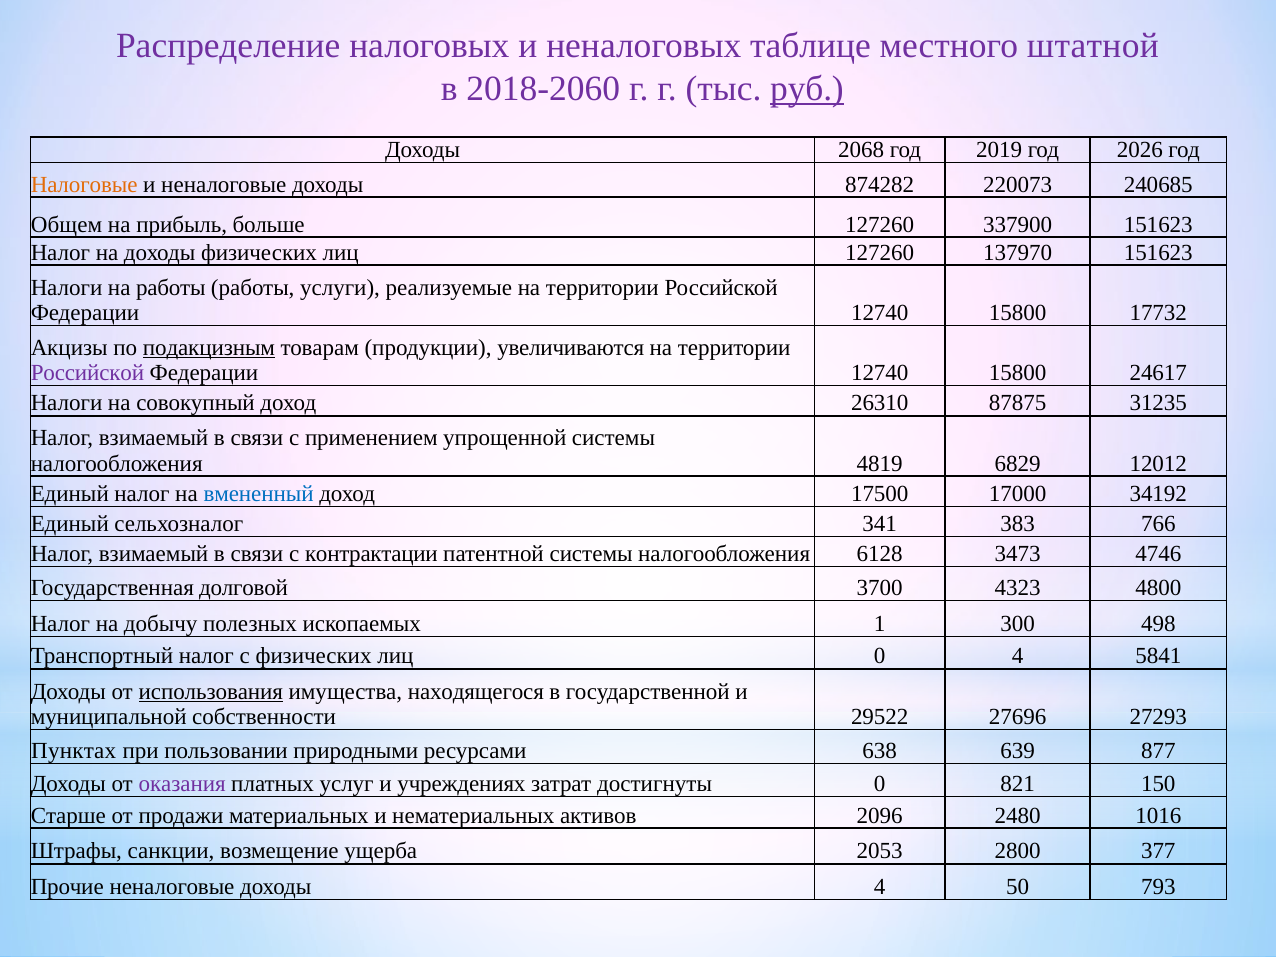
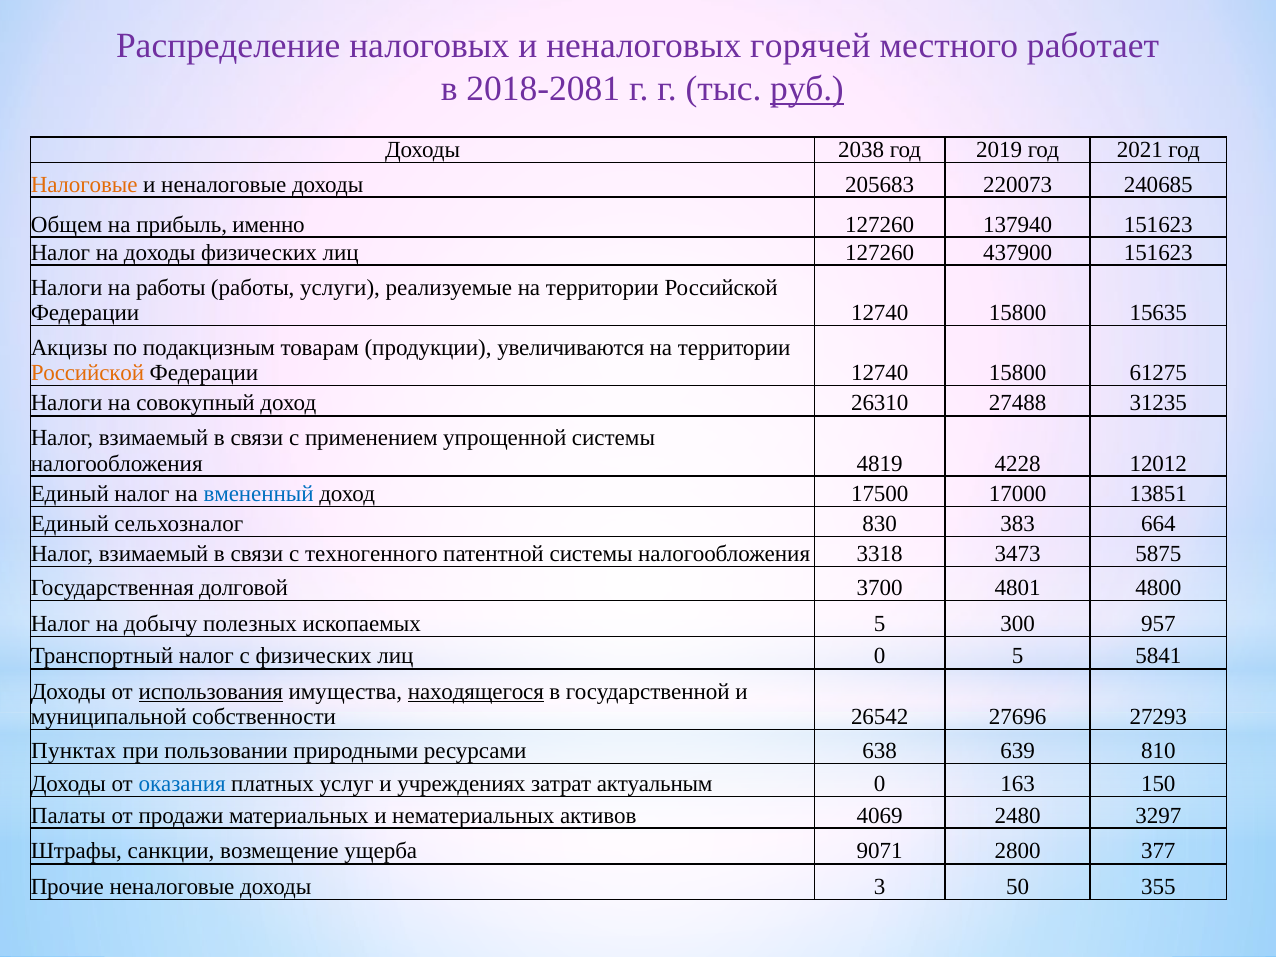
таблице: таблице -> горячей (810, 46)
штатной: штатной -> работает (1093, 46)
2018-2060: 2018-2060 -> 2018-2081 (543, 89)
2068: 2068 -> 2038 (861, 150)
2026: 2026 -> 2021 (1140, 150)
874282: 874282 -> 205683 (880, 184)
больше: больше -> именно (269, 225)
337900: 337900 -> 137940 (1018, 225)
137970: 137970 -> 437900 (1018, 253)
17732: 17732 -> 15635 (1158, 313)
подакцизным underline: present -> none (209, 348)
Российской colour: purple -> orange (87, 373)
24617: 24617 -> 61275 (1158, 373)
87875: 87875 -> 27488 (1018, 403)
6829: 6829 -> 4228 (1018, 464)
34192: 34192 -> 13851 (1158, 494)
341: 341 -> 830 (880, 524)
766: 766 -> 664 (1158, 524)
контрактации: контрактации -> техногенного (371, 554)
6128: 6128 -> 3318 (880, 554)
4746: 4746 -> 5875 (1158, 554)
4323: 4323 -> 4801 (1018, 588)
ископаемых 1: 1 -> 5 (880, 624)
498: 498 -> 957 (1158, 624)
0 4: 4 -> 5 (1018, 656)
находящегося underline: none -> present (476, 691)
29522: 29522 -> 26542 (880, 717)
877: 877 -> 810 (1158, 751)
оказания colour: purple -> blue (182, 784)
достигнуты: достигнуты -> актуальным (655, 784)
821: 821 -> 163 (1018, 784)
Старше: Старше -> Палаты (68, 816)
2096: 2096 -> 4069 (880, 816)
1016: 1016 -> 3297 (1158, 816)
2053: 2053 -> 9071 (880, 851)
доходы 4: 4 -> 3 (880, 887)
793: 793 -> 355 (1158, 887)
